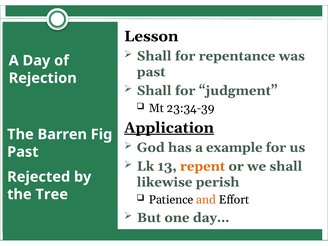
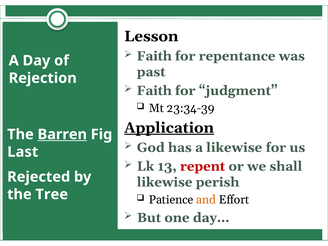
Shall: Shall -> Faith (154, 56)
Shall: Shall -> Faith (154, 91)
Barren underline: none -> present (62, 134)
a example: example -> likewise (234, 148)
Past: Past -> Last (23, 152)
repent colour: orange -> red (203, 166)
